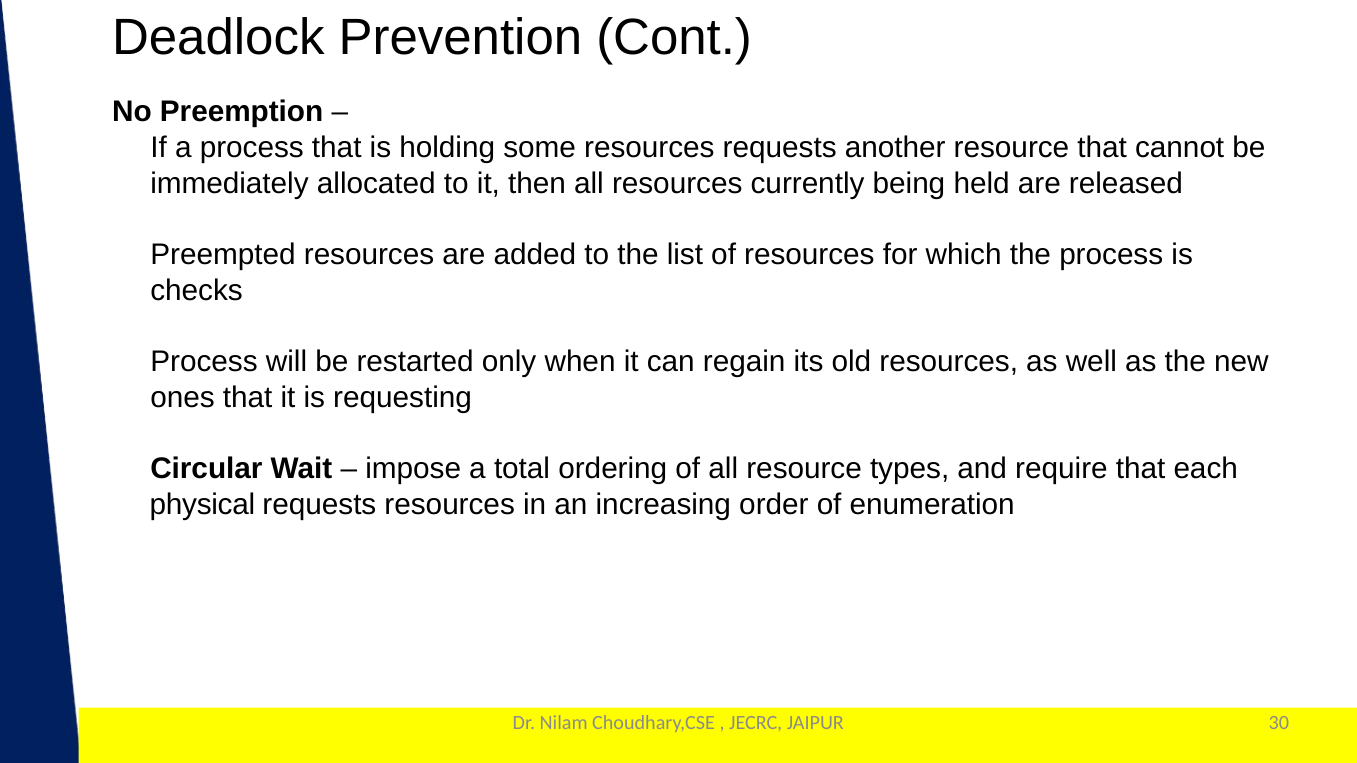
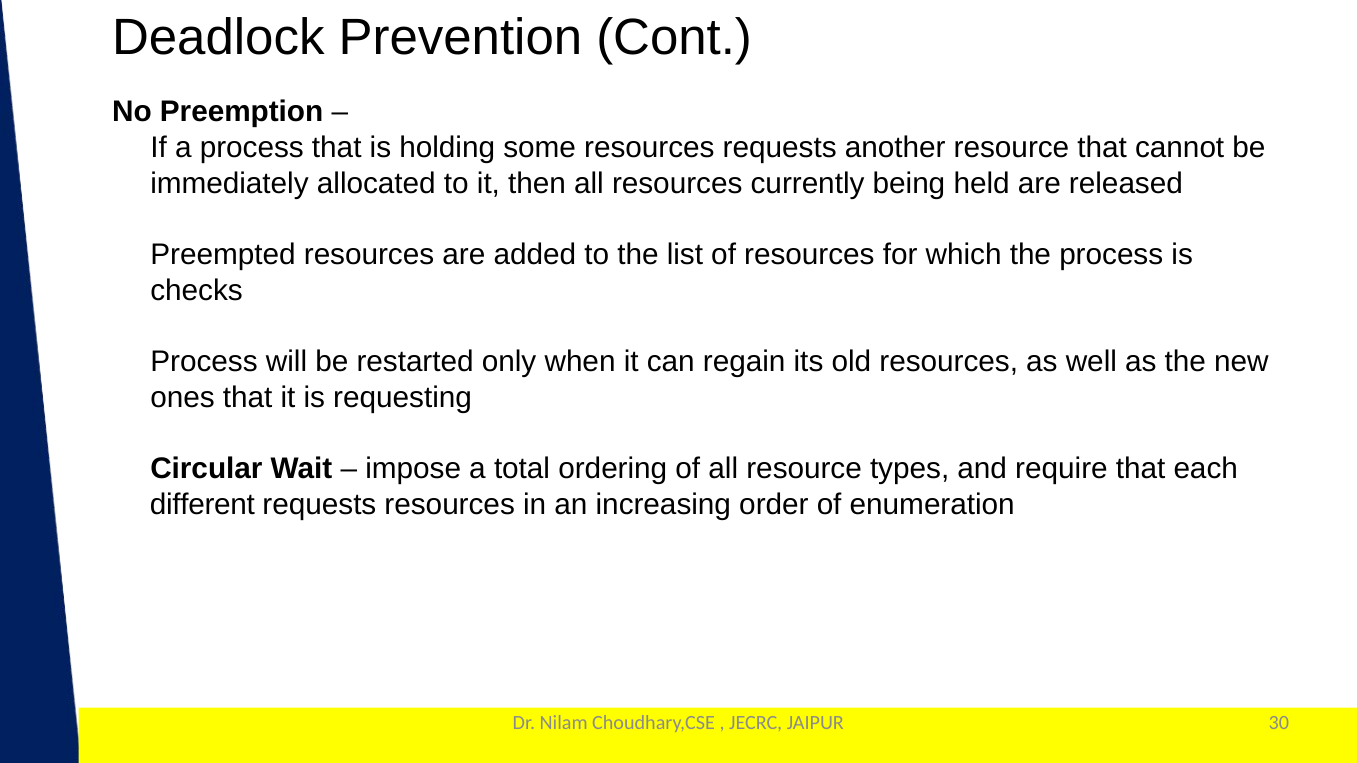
physical: physical -> different (202, 505)
